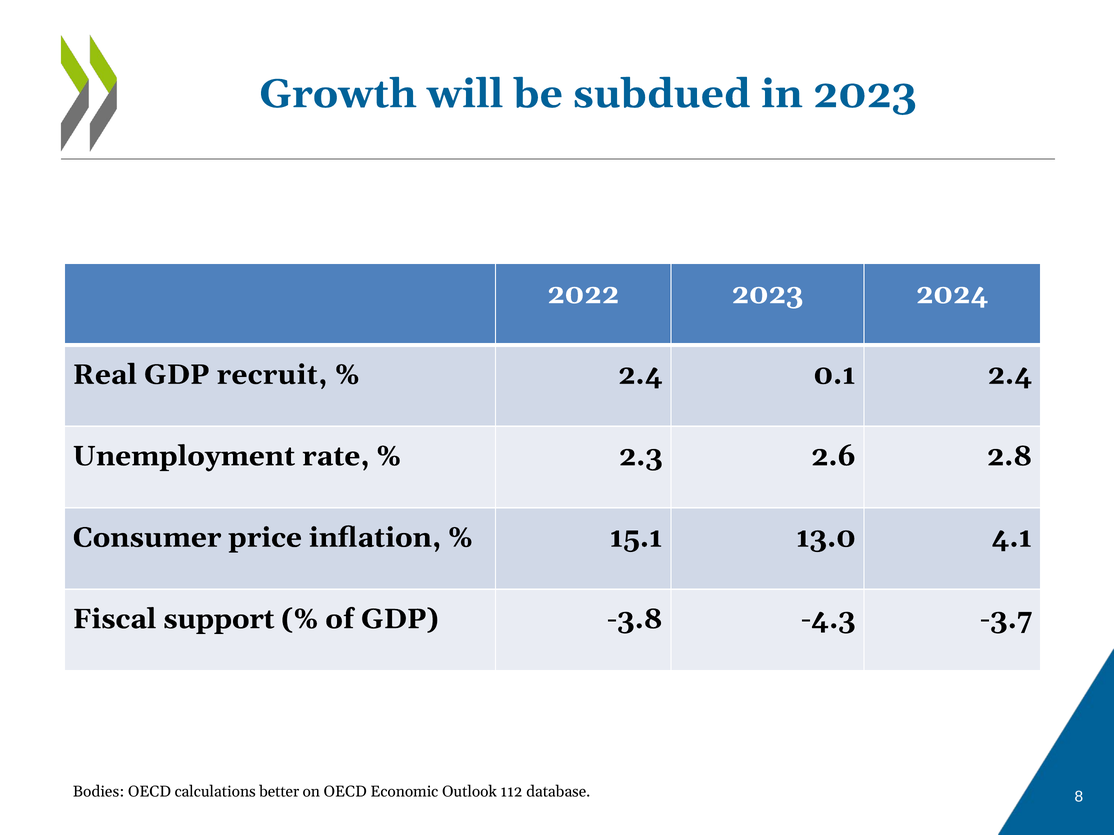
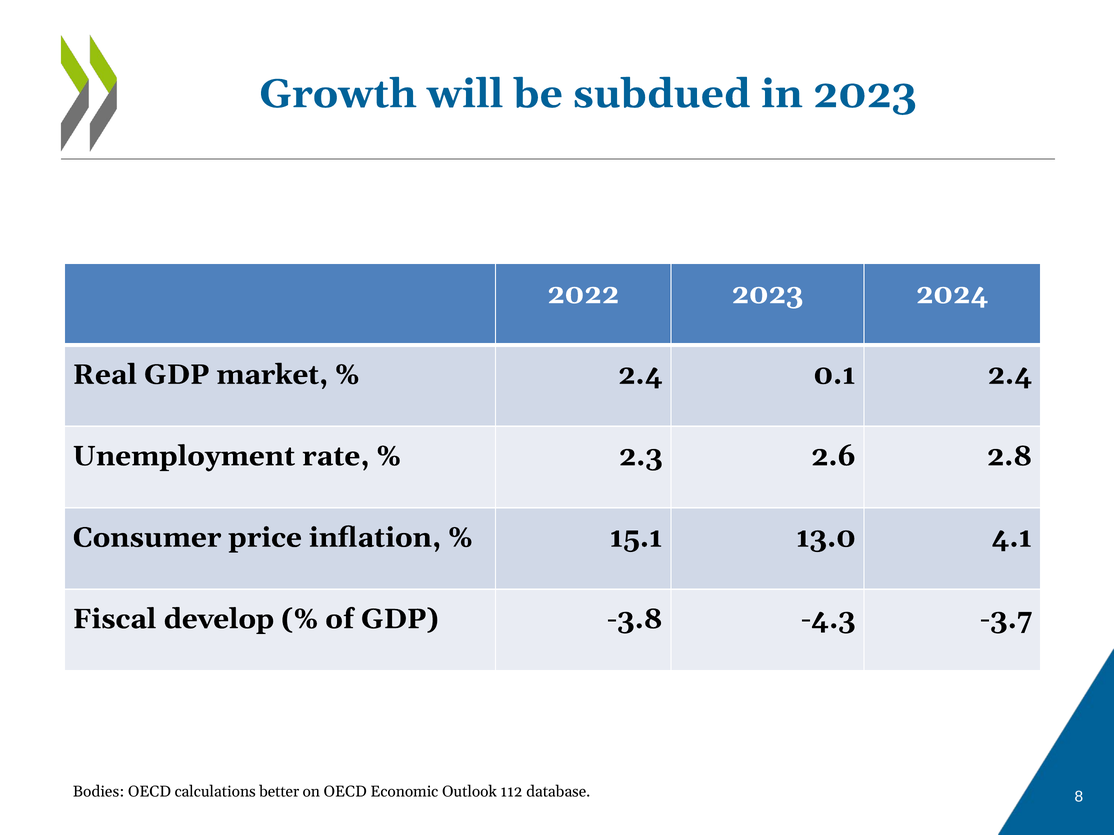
recruit: recruit -> market (272, 375)
support: support -> develop (219, 619)
